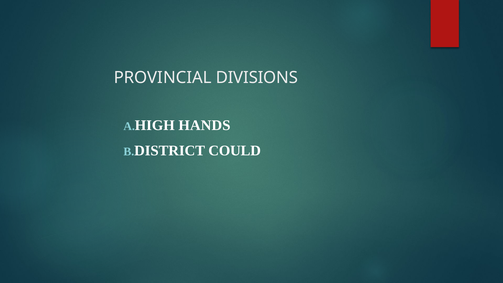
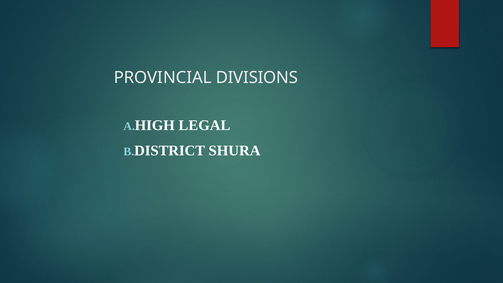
HANDS: HANDS -> LEGAL (204, 125)
COULD: COULD -> SHURA (235, 151)
